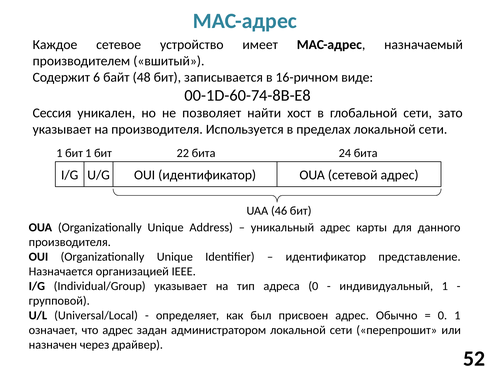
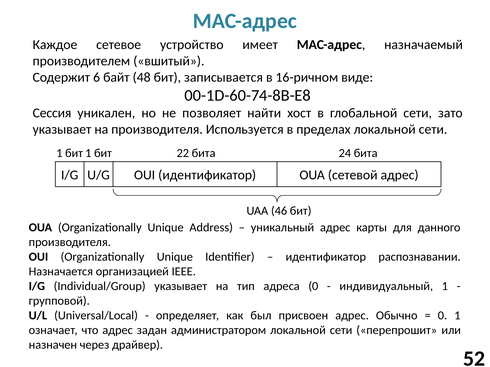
представление: представление -> распознавании (420, 257)
